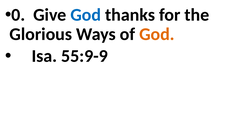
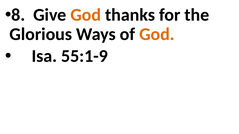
0: 0 -> 8 (18, 15)
God colour: blue -> orange (86, 15)
55:9-9: 55:9-9 -> 55:1-9 (84, 56)
